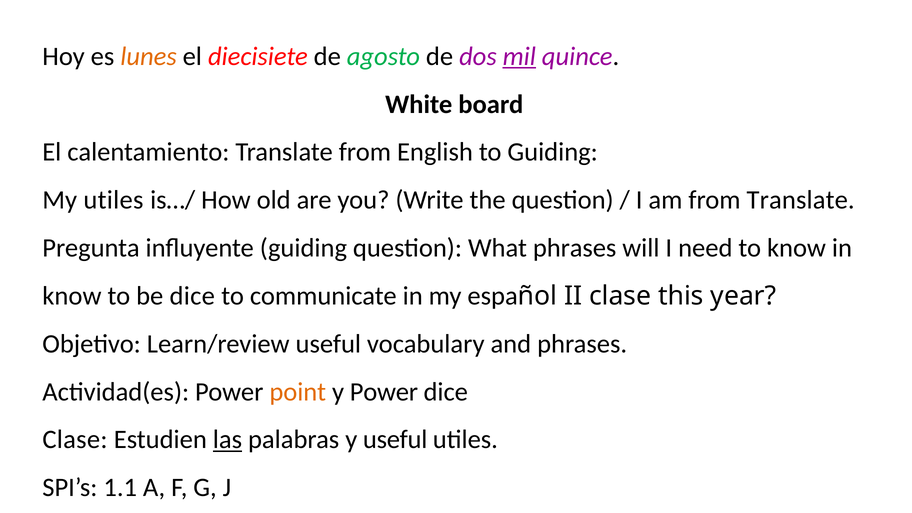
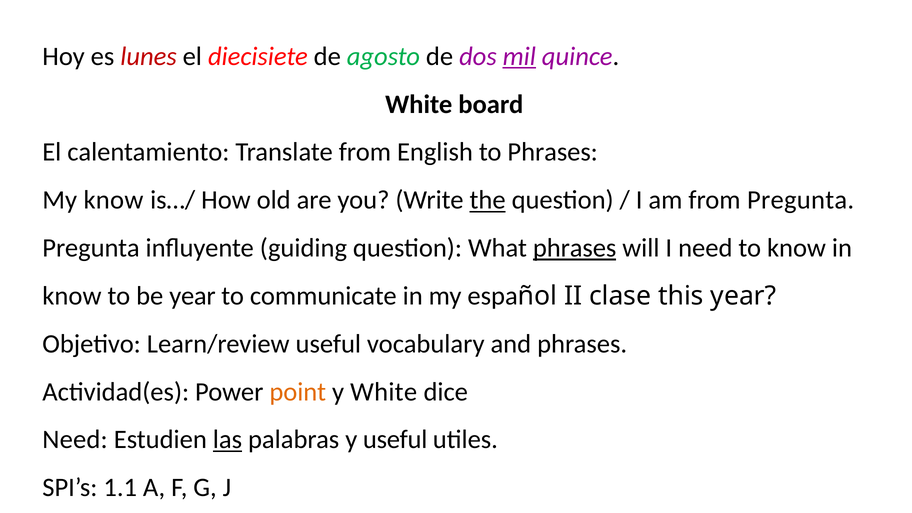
lunes colour: orange -> red (149, 56)
to Guiding: Guiding -> Phrases (553, 152)
My utiles: utiles -> know (113, 200)
the underline: none -> present (488, 200)
from Translate: Translate -> Pregunta (801, 200)
phrases underline: none -> present (575, 248)
be dice: dice -> year (192, 296)
y Power: Power -> White (384, 392)
Clase: Clase -> Need (75, 440)
